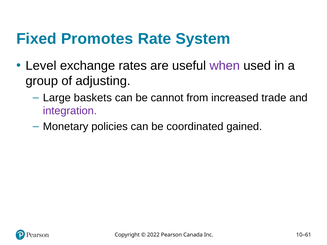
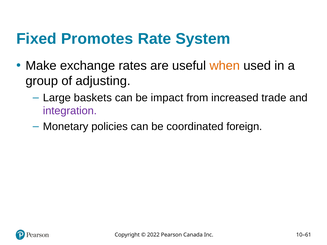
Level: Level -> Make (41, 66)
when colour: purple -> orange (225, 66)
cannot: cannot -> impact (167, 98)
gained: gained -> foreign (244, 127)
